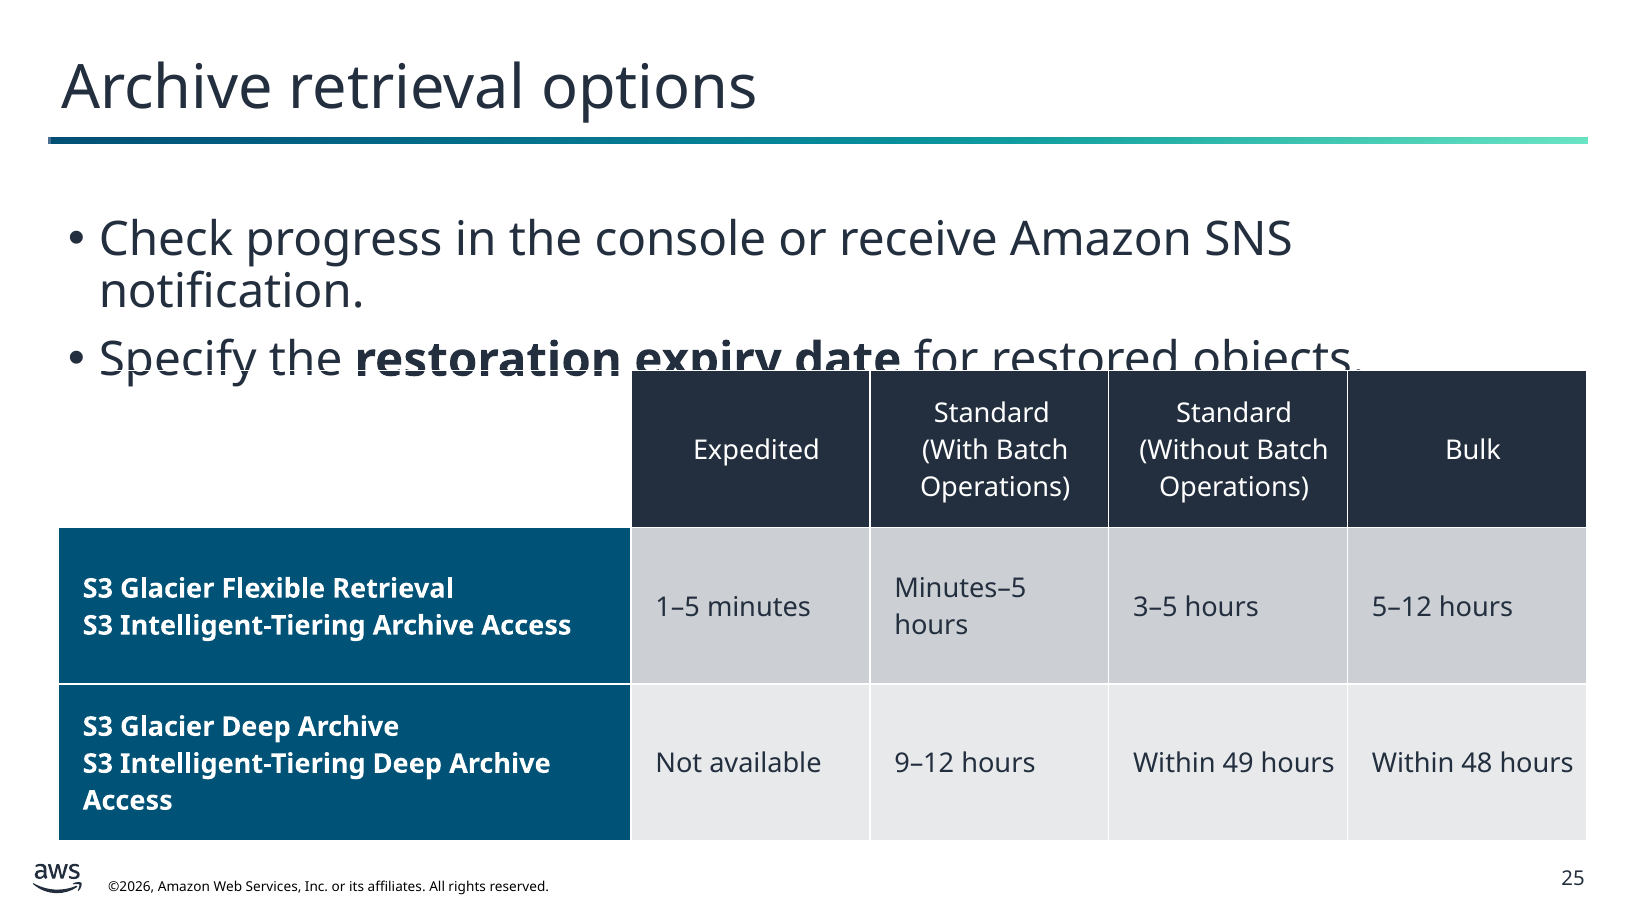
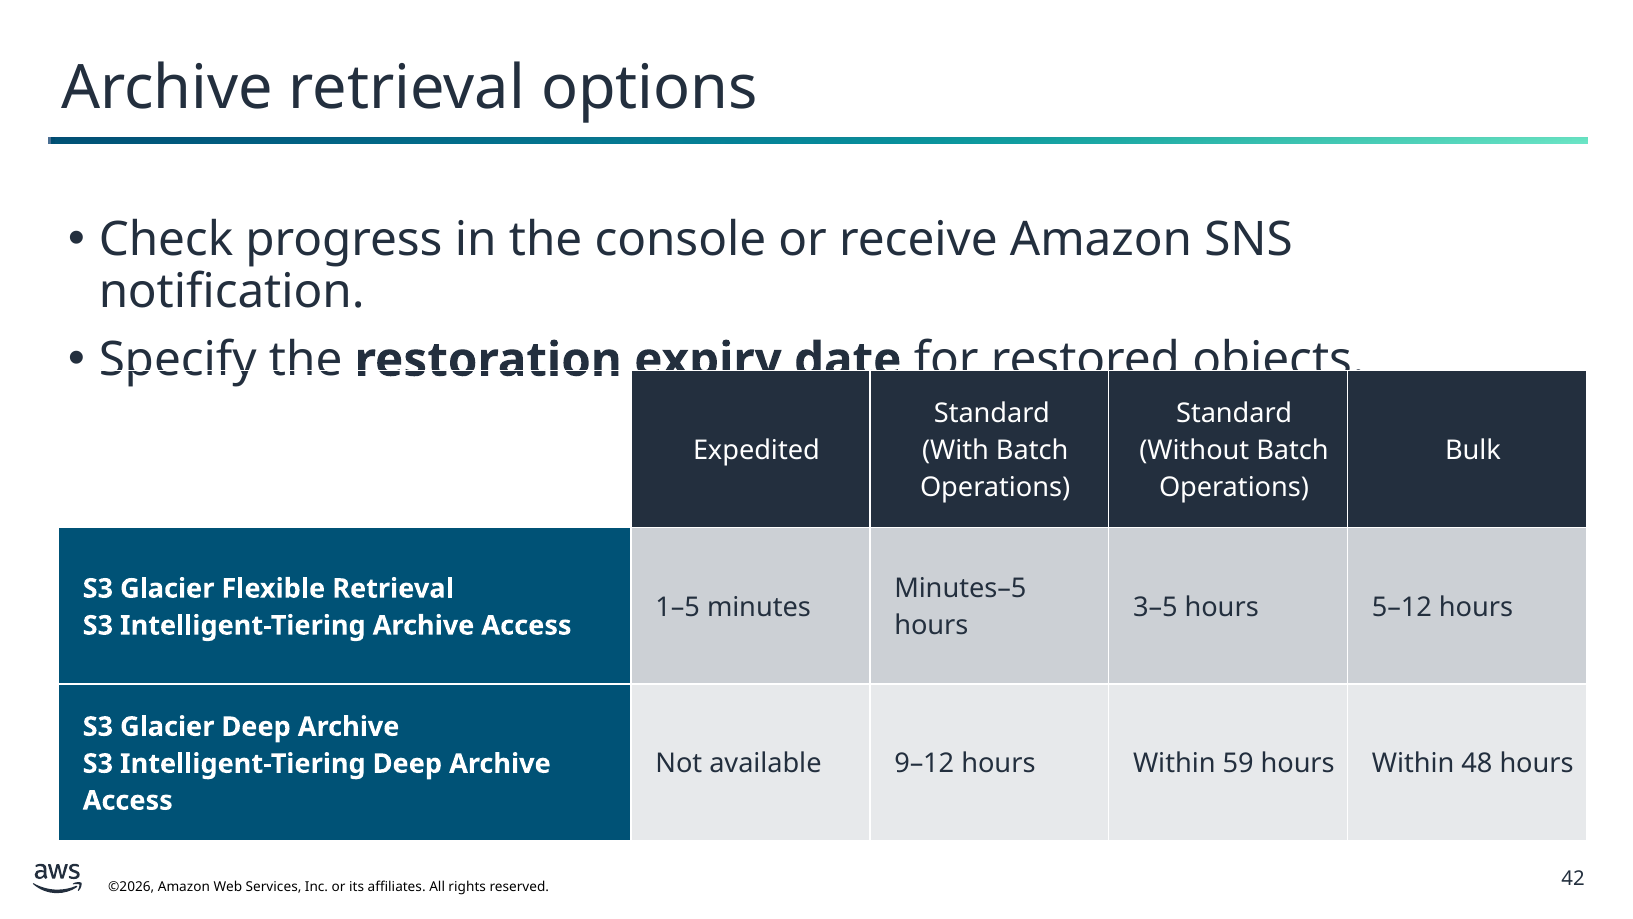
49: 49 -> 59 (1238, 763)
25: 25 -> 42 (1573, 879)
